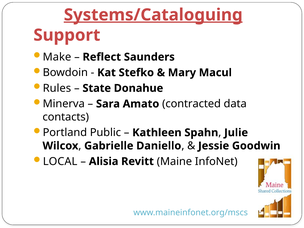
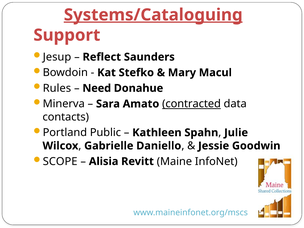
Make: Make -> Jesup (57, 57)
State: State -> Need (97, 88)
contracted underline: none -> present (191, 104)
LOCAL: LOCAL -> SCOPE (60, 161)
